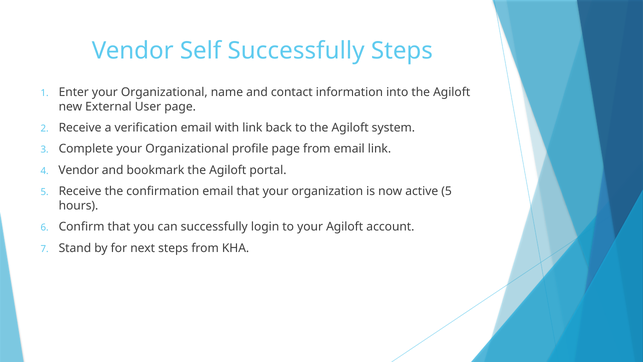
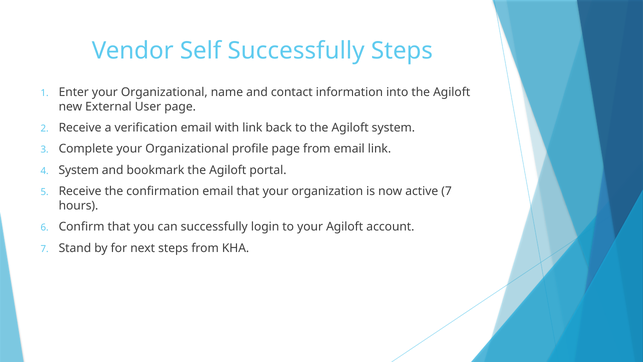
Vendor: Vendor -> System (79, 170)
active 5: 5 -> 7 (447, 191)
